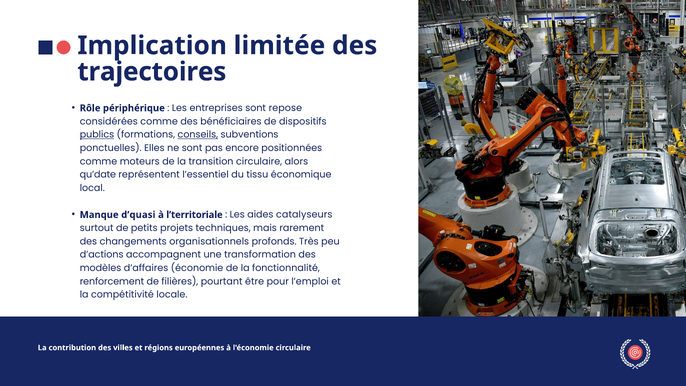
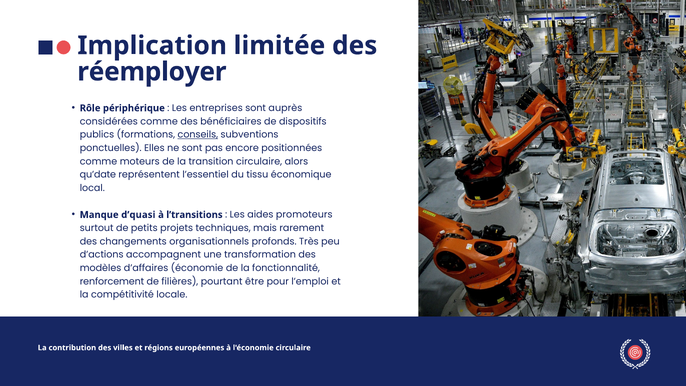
trajectoires: trajectoires -> réemployer (152, 72)
repose: repose -> auprès (285, 108)
publics underline: present -> none (97, 135)
l’territoriale: l’territoriale -> l’transitions (194, 215)
catalyseurs: catalyseurs -> promoteurs (304, 215)
